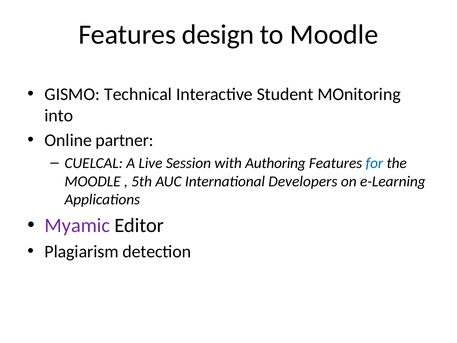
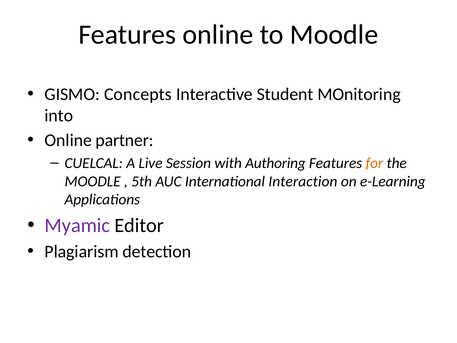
Features design: design -> online (218, 35)
Technical: Technical -> Concepts (138, 94)
for colour: blue -> orange (374, 163)
Developers: Developers -> Interaction (303, 181)
